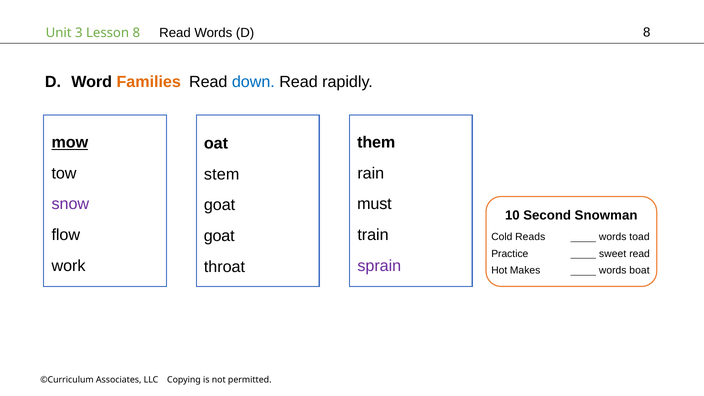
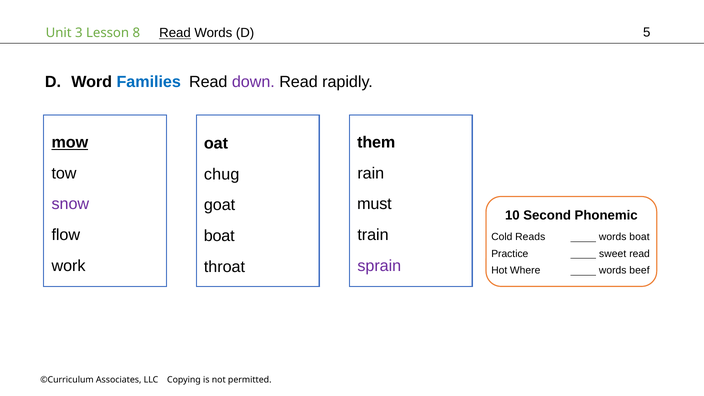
Read underline: none -> present (175, 33)
D 8: 8 -> 5 (647, 33)
Families colour: orange -> blue (149, 82)
down colour: blue -> purple (253, 82)
stem: stem -> chug (222, 174)
Snowman: Snowman -> Phonemic (606, 215)
goat: goat -> boat (219, 236)
words toad: toad -> boat (640, 237)
Makes: Makes -> Where (525, 271)
boat: boat -> beef (640, 271)
